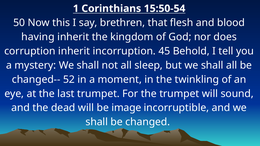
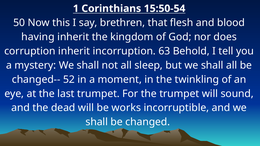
45: 45 -> 63 (164, 51)
image: image -> works (126, 108)
